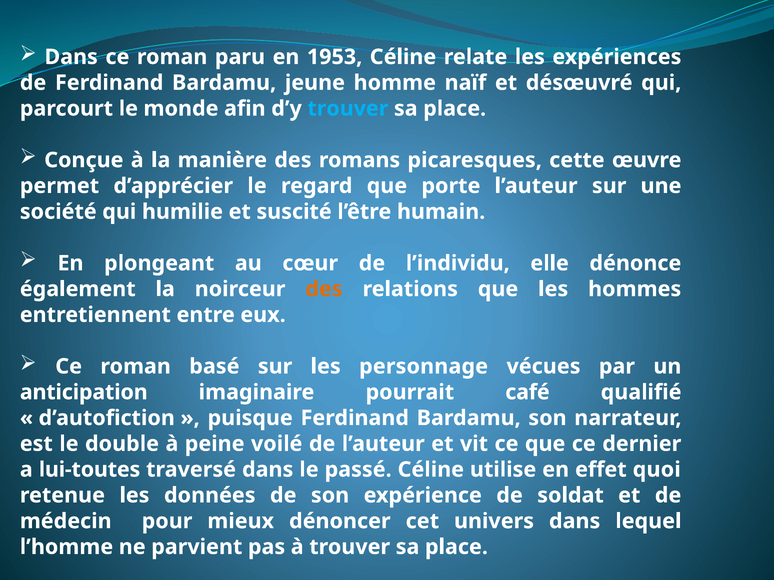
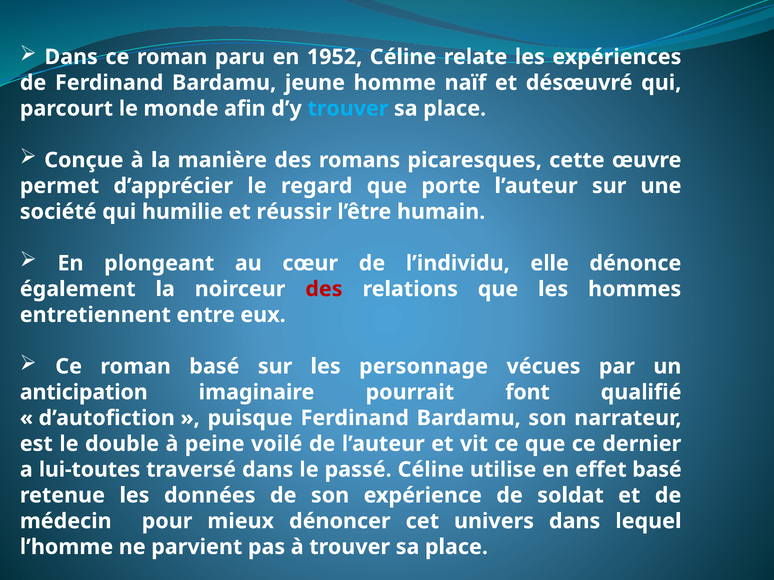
1953: 1953 -> 1952 (335, 57)
suscité: suscité -> réussir (294, 212)
des colour: orange -> red (324, 289)
café: café -> font (527, 393)
effet quoi: quoi -> basé (657, 470)
